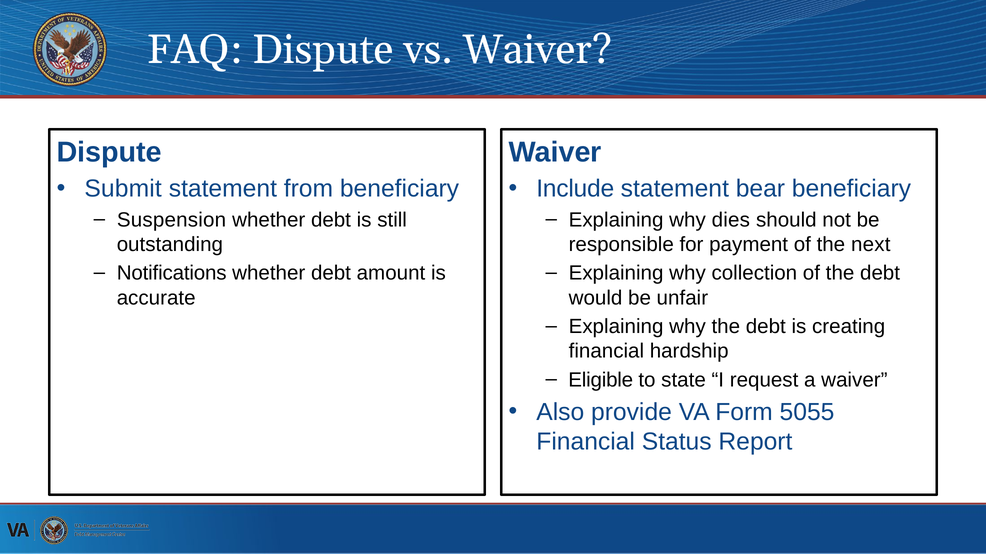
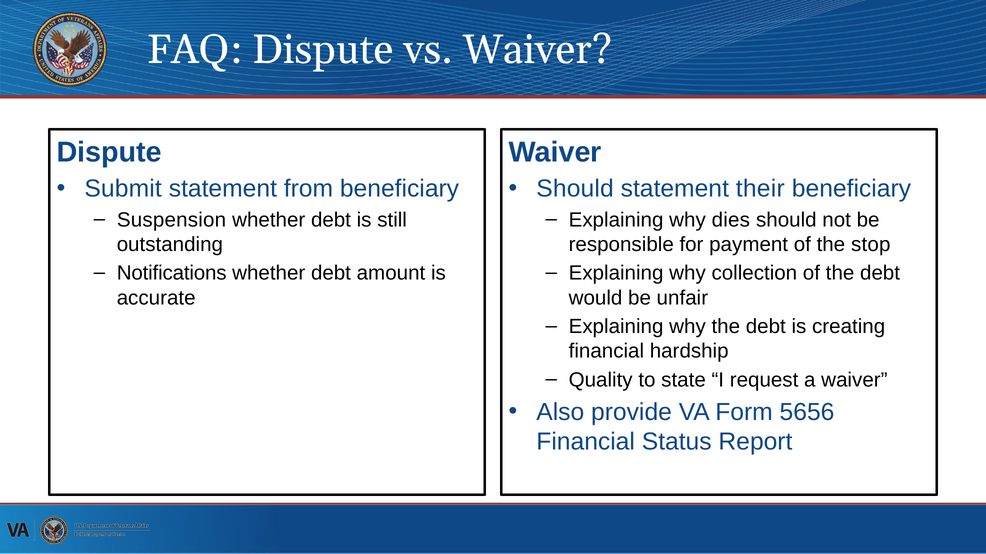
Include: Include -> Should (575, 189)
bear: bear -> their (760, 189)
next: next -> stop (871, 245)
Eligible: Eligible -> Quality (601, 380)
5055: 5055 -> 5656 (807, 413)
